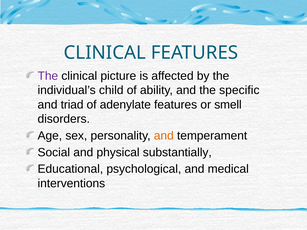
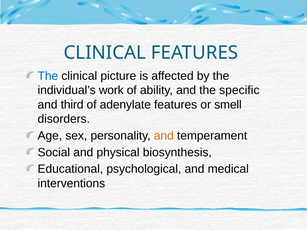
The colour: purple -> blue (48, 76)
child: child -> work (111, 90)
triad: triad -> third (72, 105)
substantially: substantially -> biosynthesis (177, 153)
